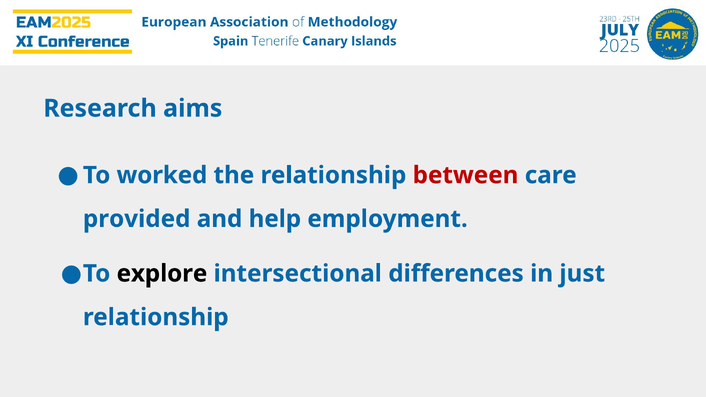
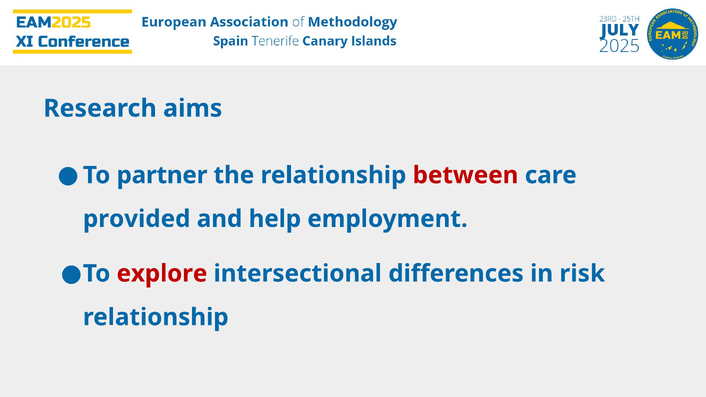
worked: worked -> partner (162, 175)
explore colour: black -> red (162, 274)
just: just -> risk (582, 274)
